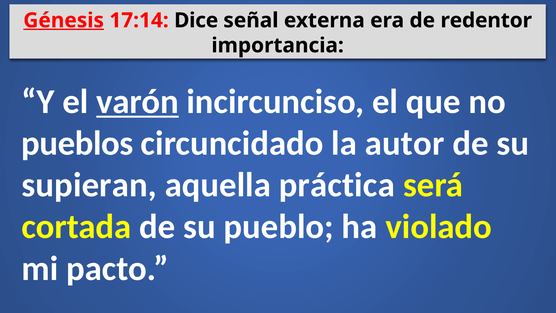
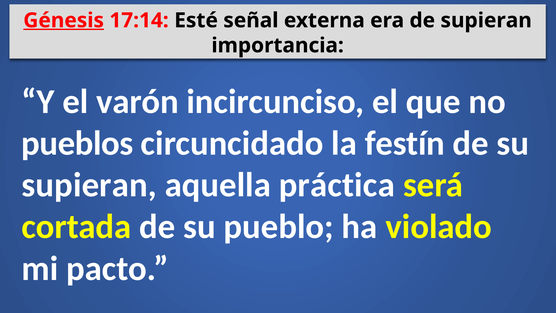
Dice: Dice -> Esté (196, 20)
de redentor: redentor -> supieran (486, 20)
varón underline: present -> none (137, 102)
autor: autor -> festín (405, 143)
